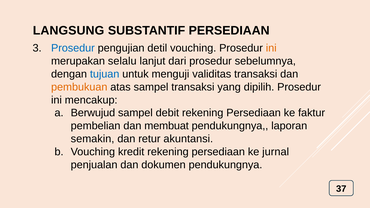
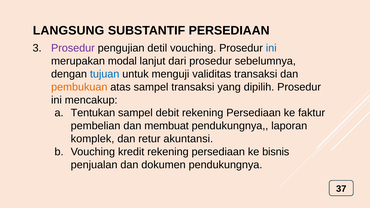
Prosedur colour: blue -> purple (73, 48)
ini colour: orange -> blue (271, 48)
selalu: selalu -> modal (122, 61)
Berwujud: Berwujud -> Tentukan (93, 113)
semakin: semakin -> komplek (93, 139)
jurnal: jurnal -> bisnis (276, 152)
